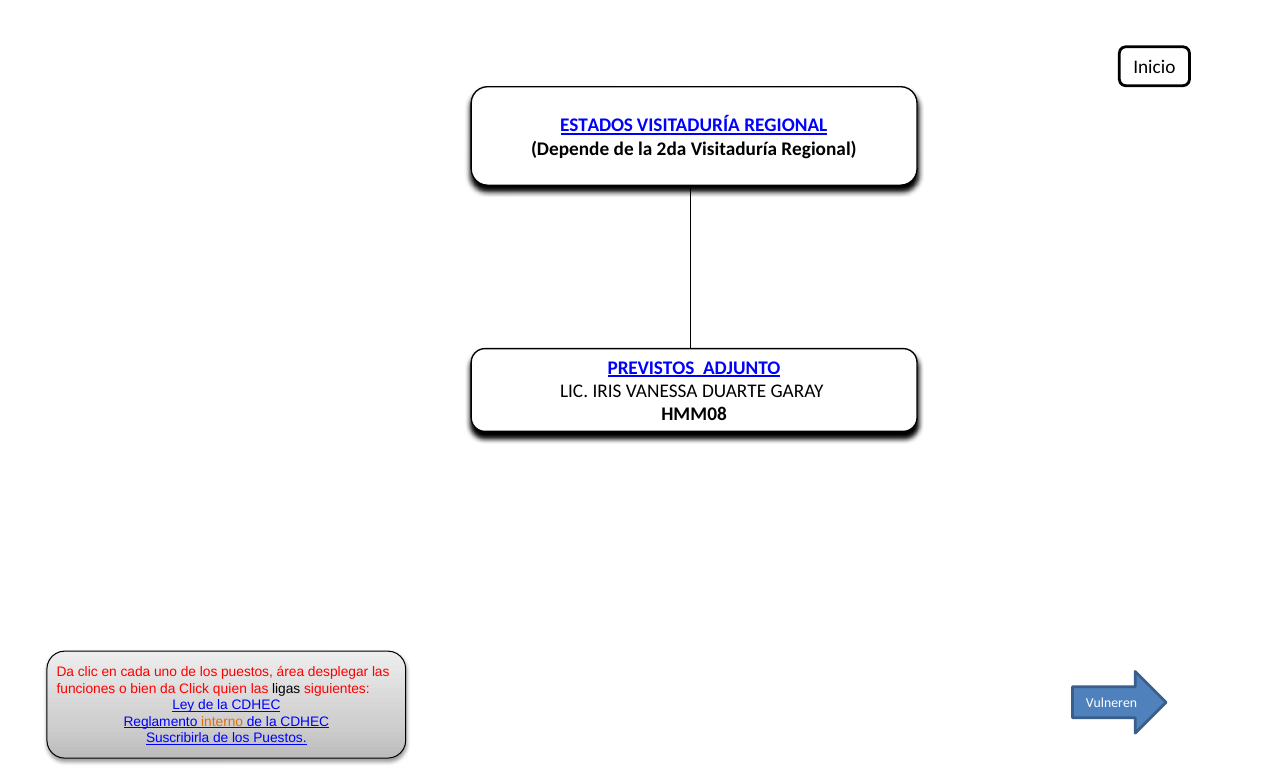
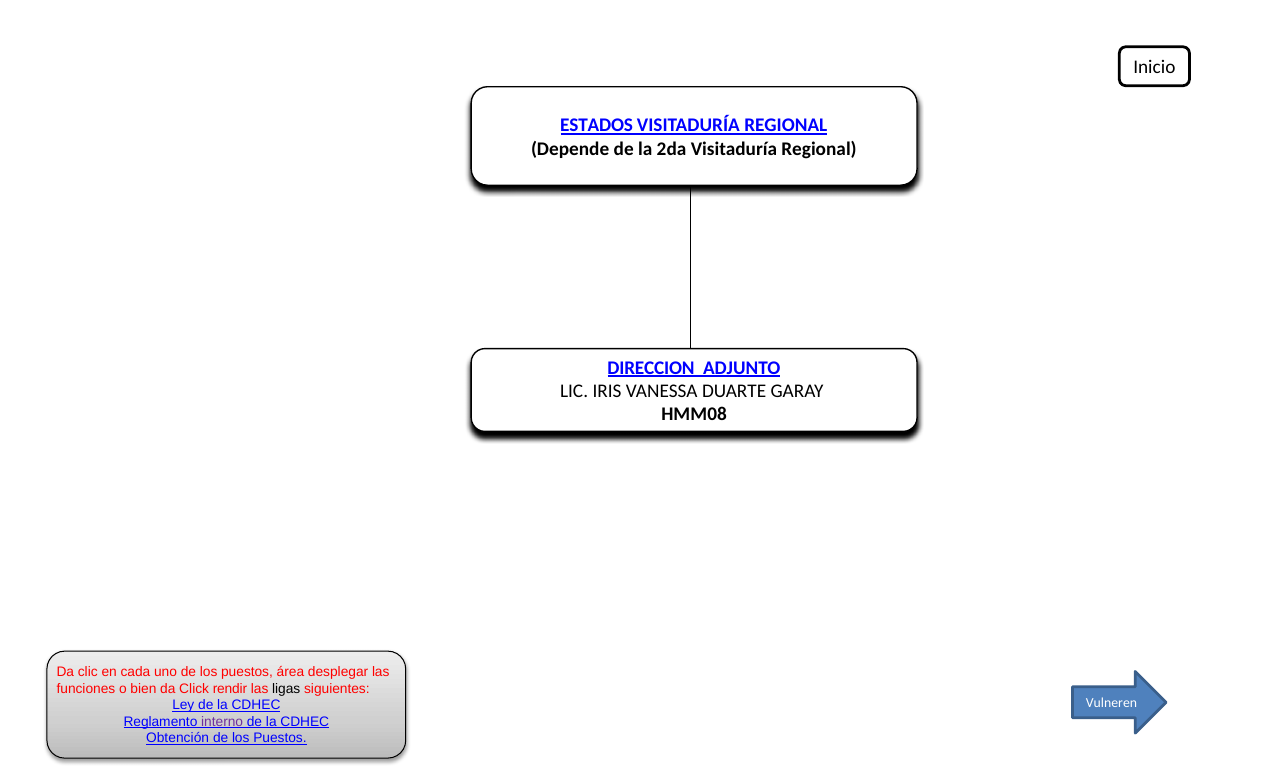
PREVISTOS: PREVISTOS -> DIRECCION (651, 368)
quien: quien -> rendir (230, 689)
interno colour: orange -> purple (222, 722)
Suscribirla: Suscribirla -> Obtención (178, 738)
